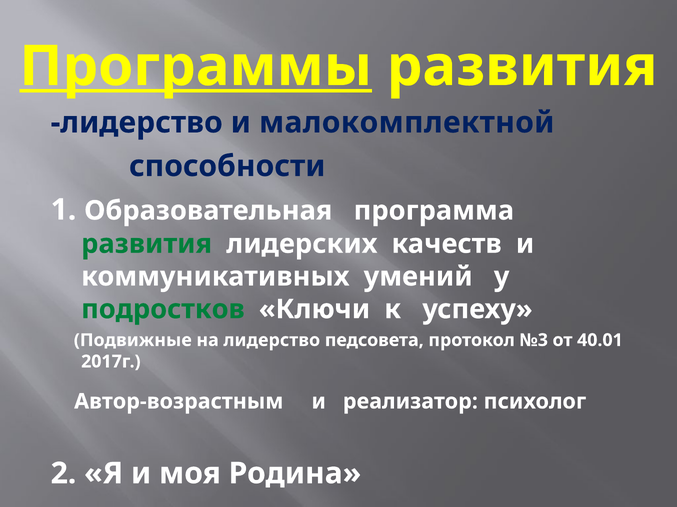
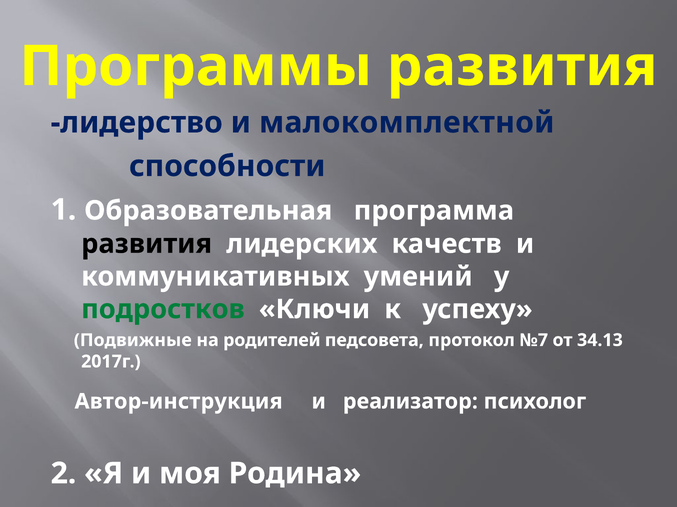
Программы underline: present -> none (196, 67)
развития colour: green -> black (147, 244)
на лидерство: лидерство -> родителей (272, 341)
№3: №3 -> №7 (534, 341)
40.01: 40.01 -> 34.13 (600, 341)
Автор-возрастным: Автор-возрастным -> Автор-инструкция (179, 402)
